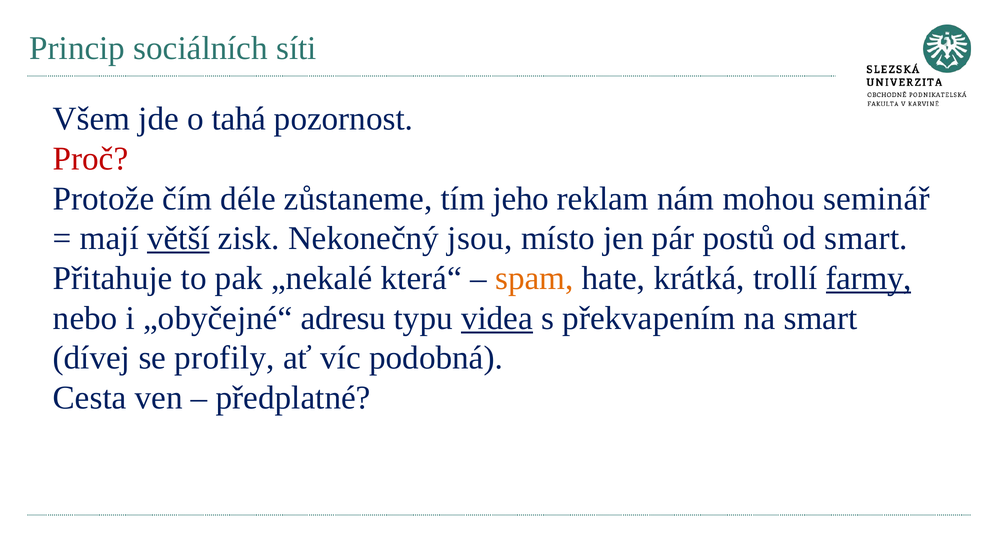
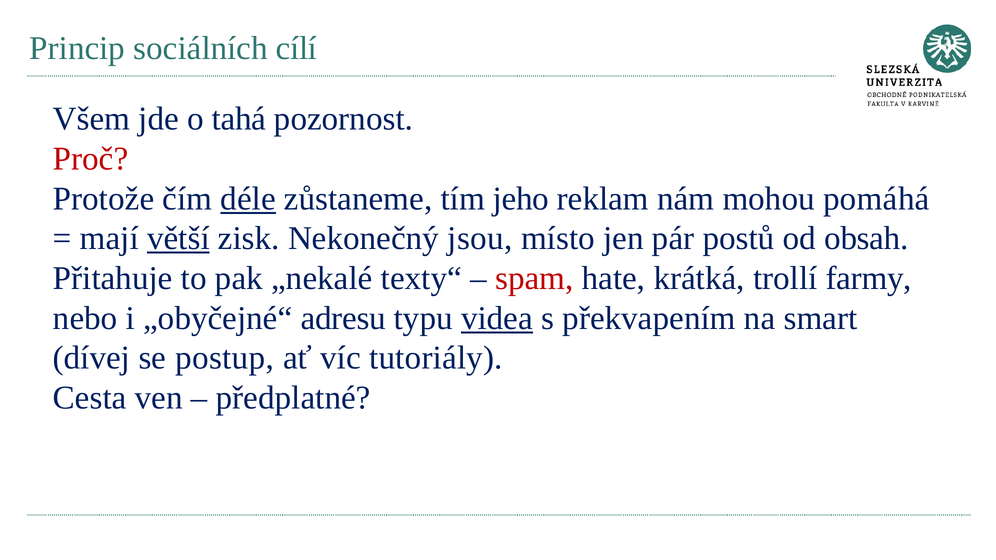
síti: síti -> cílí (297, 48)
déle underline: none -> present (248, 199)
seminář: seminář -> pomáhá (876, 199)
od smart: smart -> obsah (866, 239)
která“: která“ -> texty“ (421, 278)
spam colour: orange -> red (534, 278)
farmy underline: present -> none (869, 278)
profily: profily -> postup (225, 358)
podobná: podobná -> tutoriály (436, 358)
